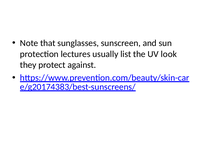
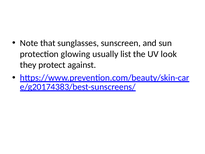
lectures: lectures -> glowing (76, 54)
